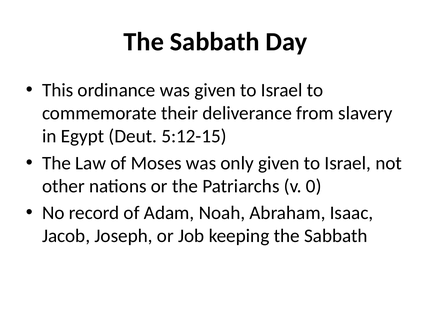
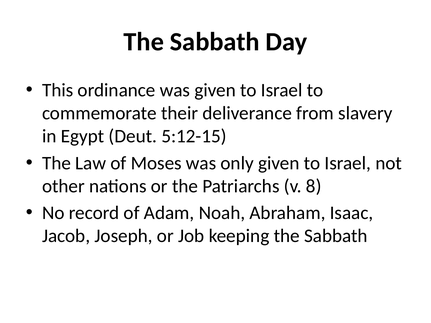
0: 0 -> 8 (314, 186)
